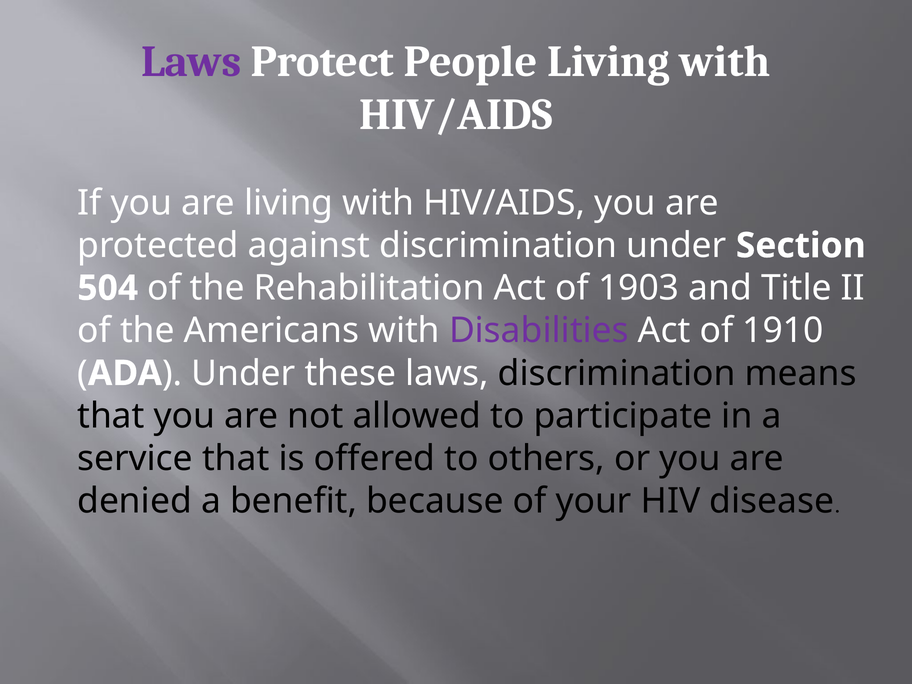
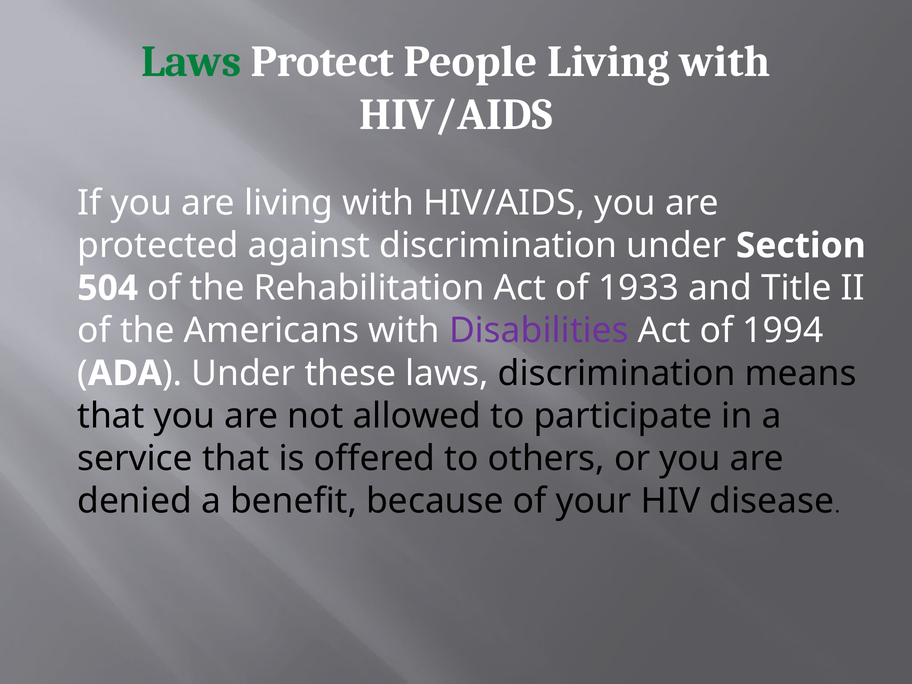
Laws colour: purple -> green (191, 62)
1903: 1903 -> 1933 (639, 288)
1910: 1910 -> 1994 (783, 331)
